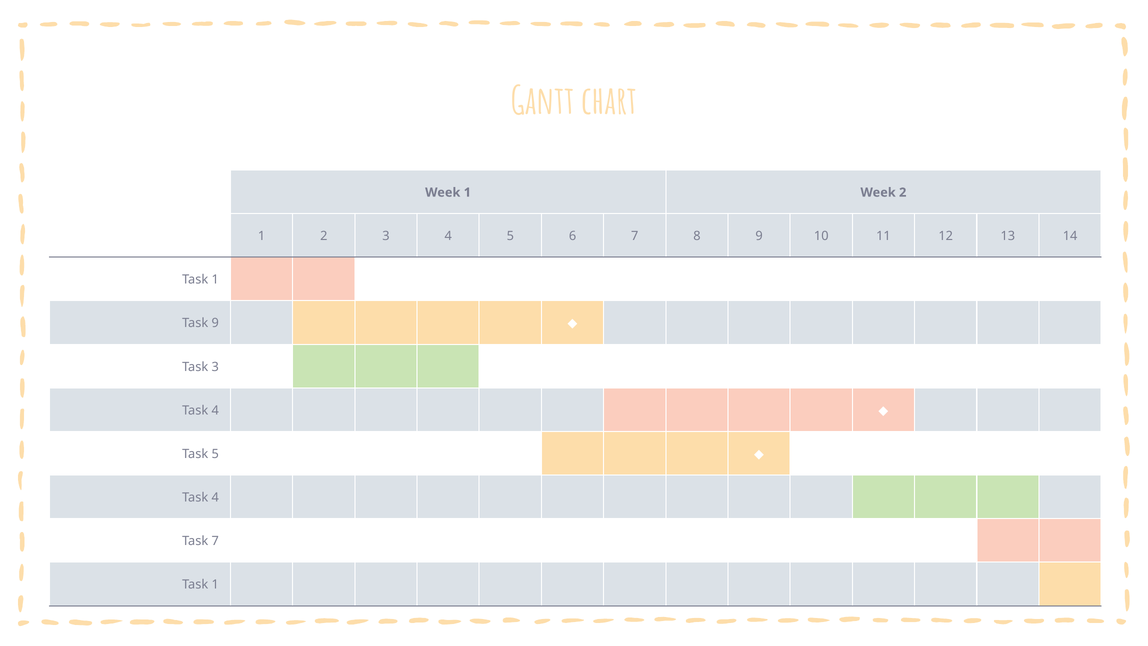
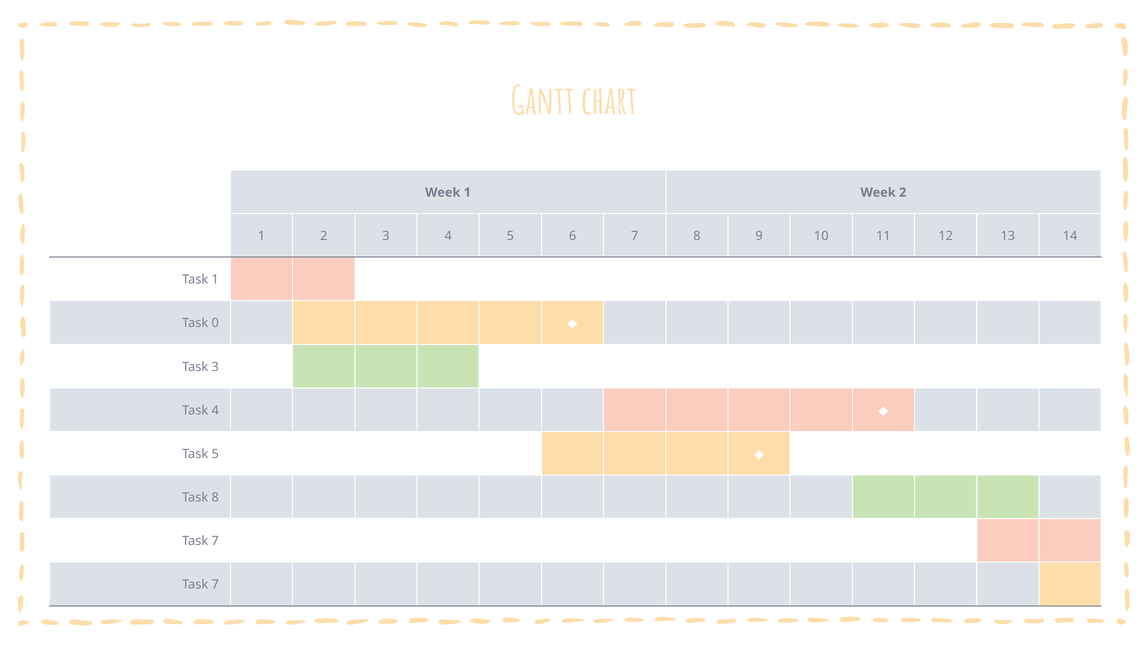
Task 9: 9 -> 0 (215, 323)
4: 4 -> 8 (215, 497)
1: 1 -> 7 (215, 585)
